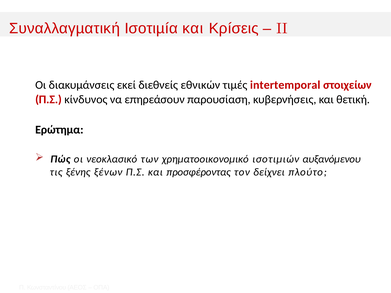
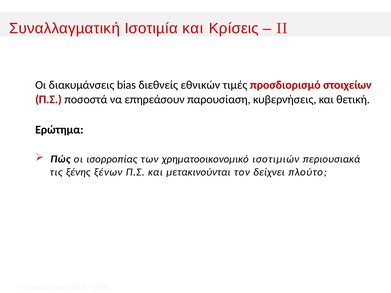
εκεί: εκεί -> bias (126, 85)
intertemporal: intertemporal -> προσδιορισμό (285, 85)
κίνδυνος: κίνδυνος -> ποσοστά (86, 100)
νεοκλασικό: νεοκλασικό -> ισορροπίας (112, 159)
αυξανόμενου: αυξανόμενου -> περιουσιακά (331, 159)
προσφέροντας: προσφέροντας -> μετακινούνται (198, 172)
